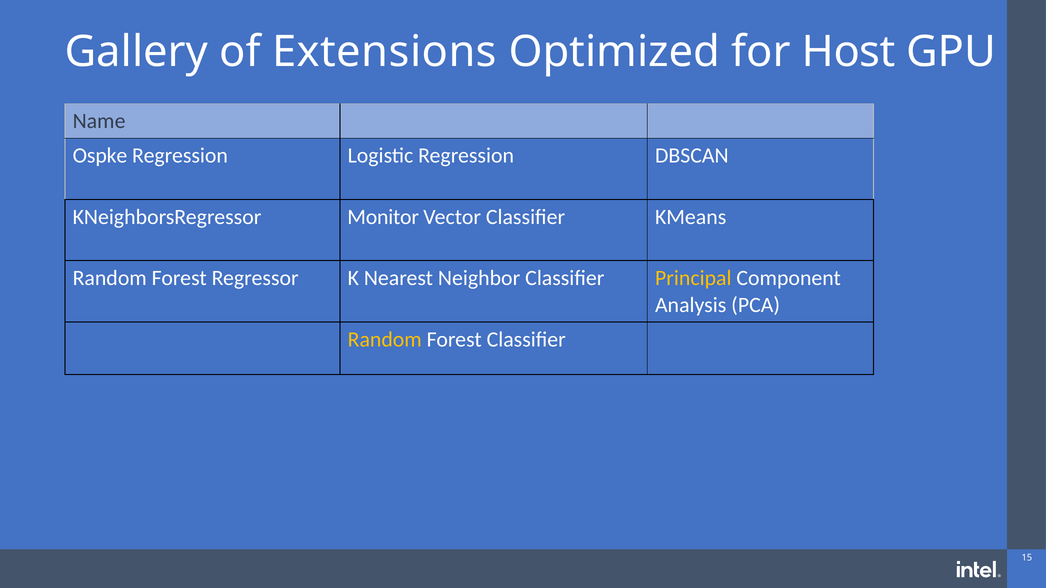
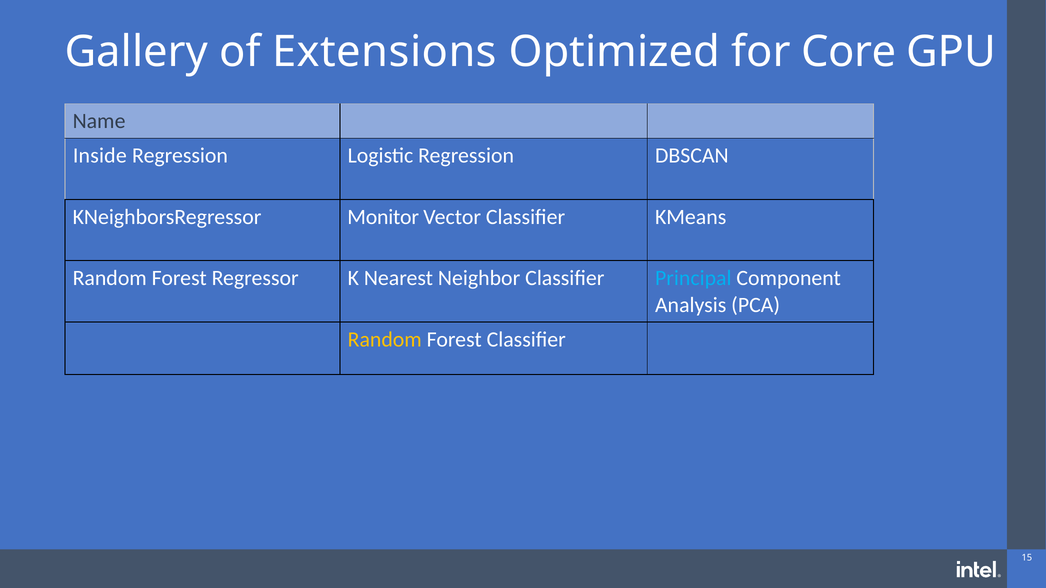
Host: Host -> Core (849, 52)
Ospke: Ospke -> Inside (100, 156)
Principal colour: yellow -> light blue (693, 278)
